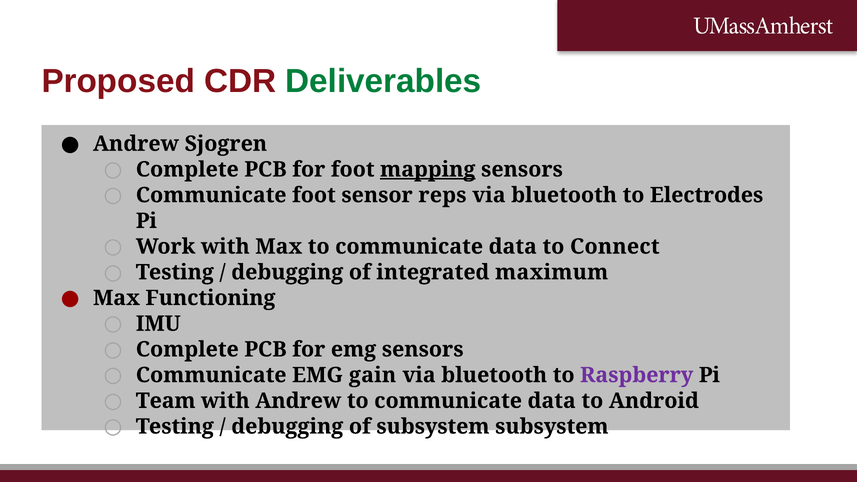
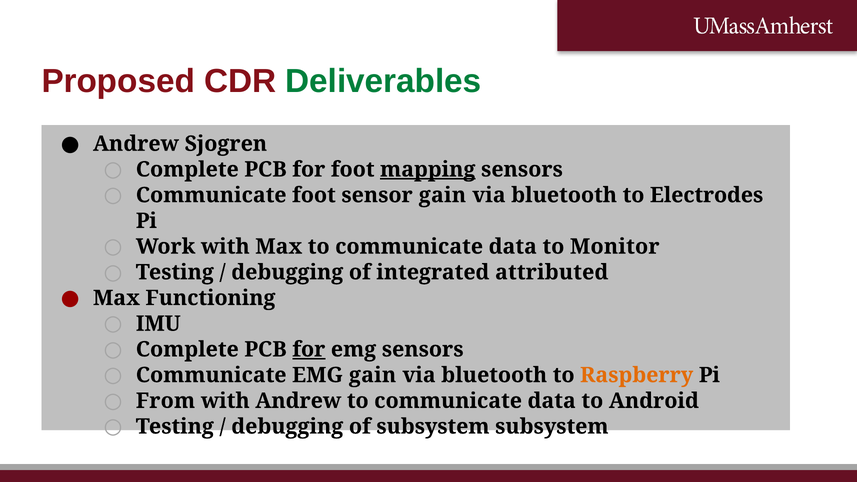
sensor reps: reps -> gain (442, 195)
Connect: Connect -> Monitor (615, 247)
maximum: maximum -> attributed (552, 272)
for underline: none -> present (309, 349)
Raspberry colour: purple -> orange (637, 375)
Team: Team -> From (165, 401)
